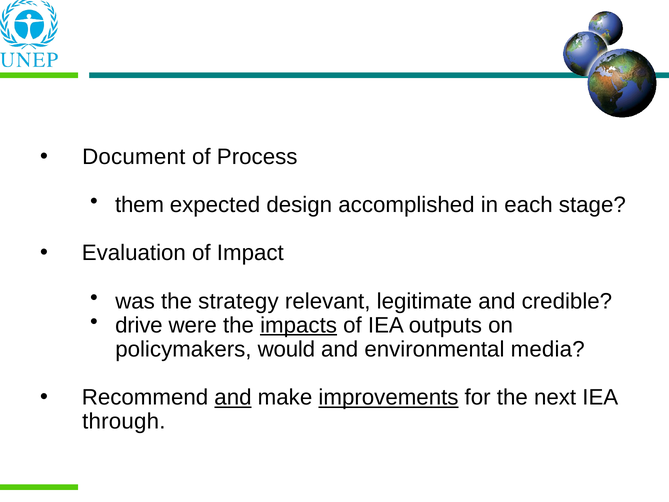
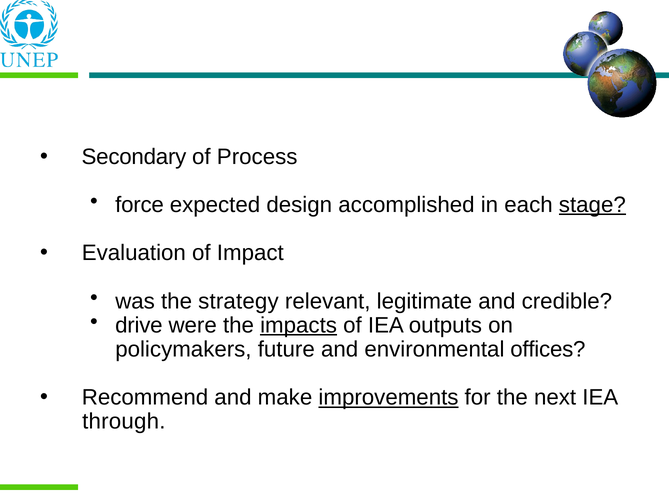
Document: Document -> Secondary (134, 157)
them: them -> force (140, 205)
stage underline: none -> present (592, 205)
would: would -> future (286, 349)
media: media -> offices (548, 349)
and underline: present -> none (233, 397)
